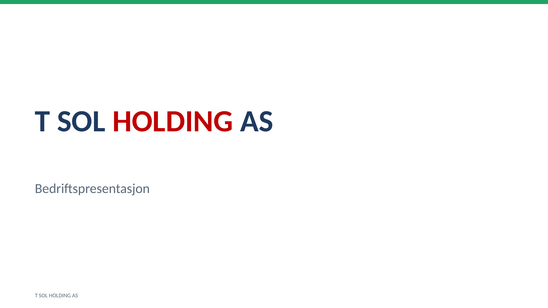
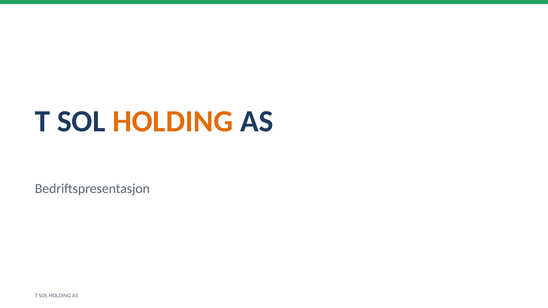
HOLDING colour: red -> orange (173, 122)
